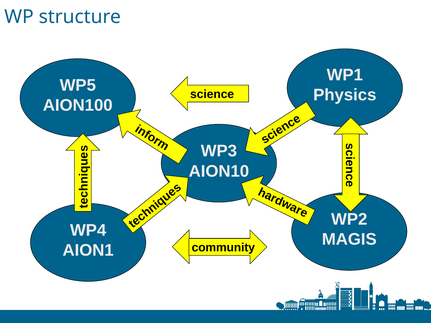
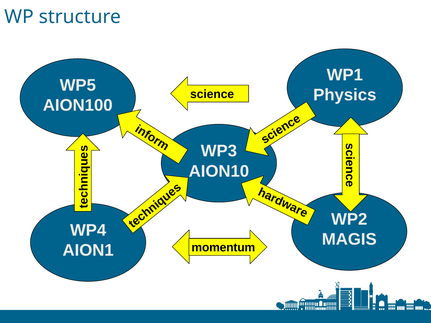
community: community -> momentum (223, 248)
